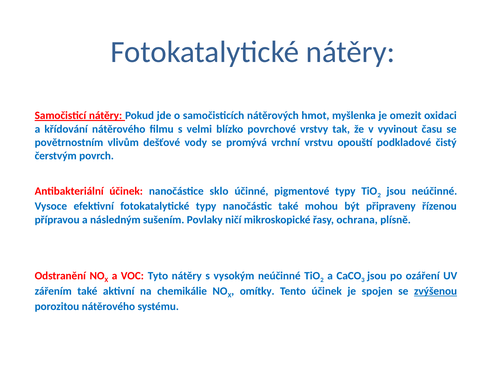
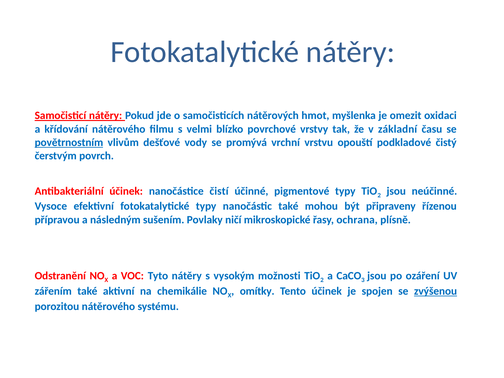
vyvinout: vyvinout -> základní (398, 129)
povětrnostním underline: none -> present (69, 142)
sklo: sklo -> čistí (219, 191)
vysokým neúčinné: neúčinné -> možnosti (279, 276)
